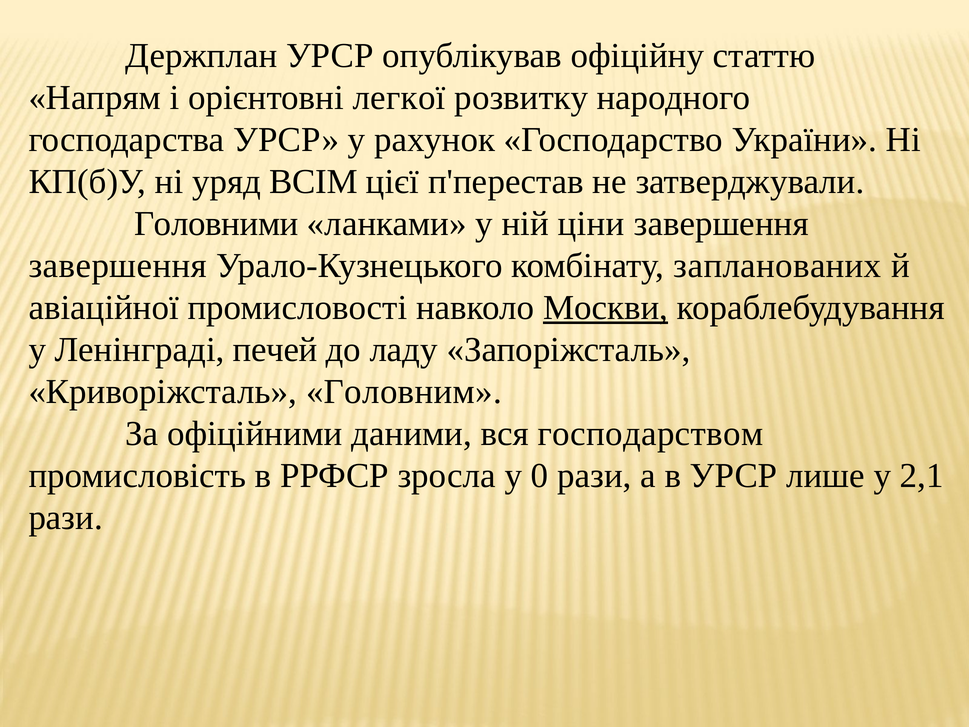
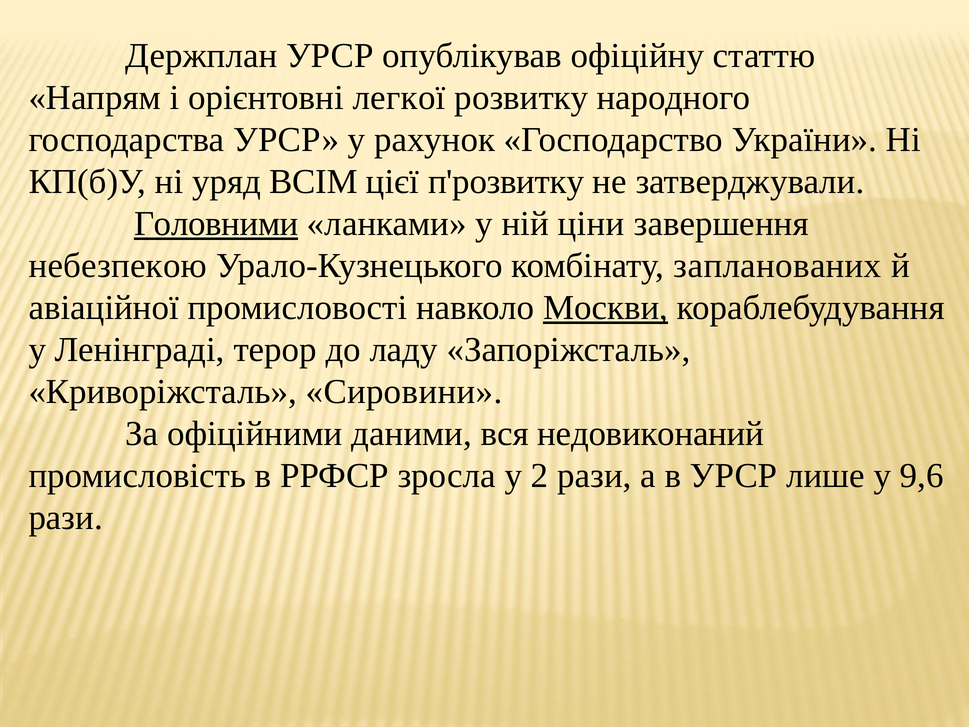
п'перестав: п'перестав -> п'розвитку (506, 182)
Головними underline: none -> present (216, 224)
завершення: завершення -> небезпекою (118, 266)
печей: печей -> терор (275, 350)
Головним: Головним -> Сировини (404, 392)
господарством: господарством -> недовиконаний (651, 433)
0: 0 -> 2 (540, 475)
2,1: 2,1 -> 9,6 (922, 475)
